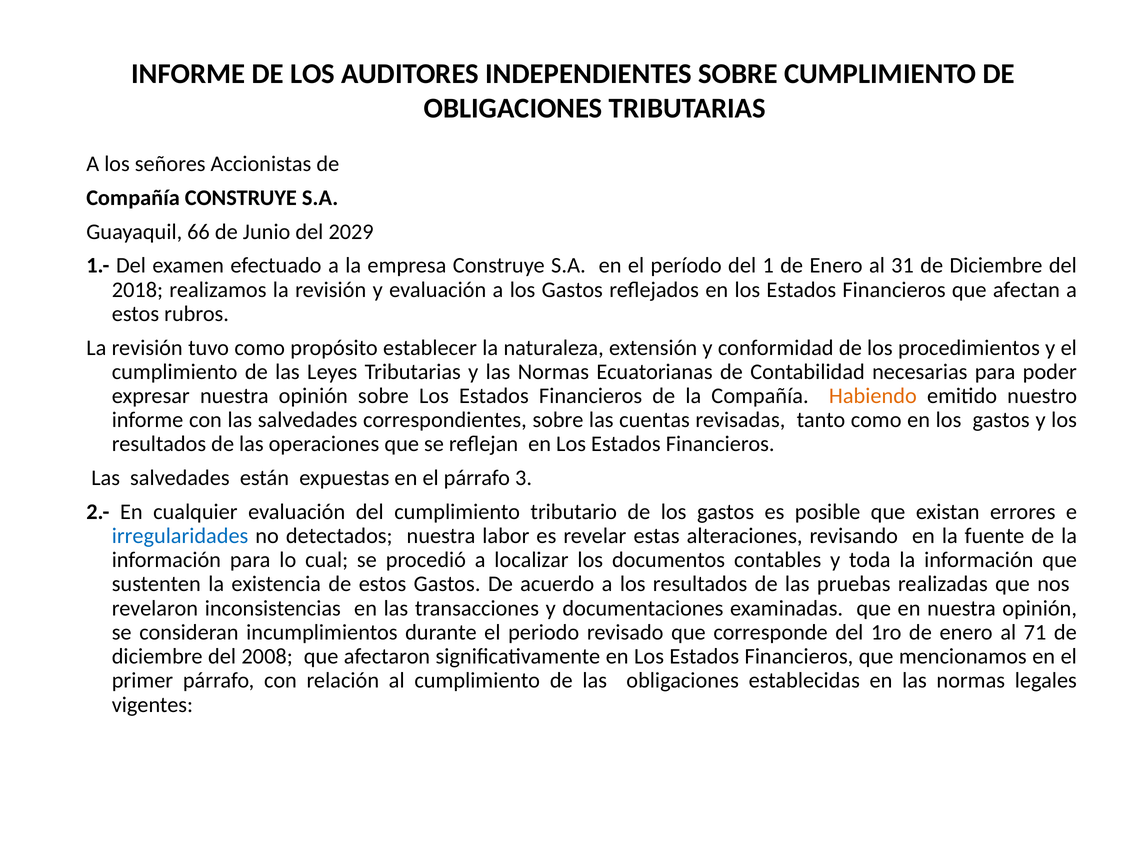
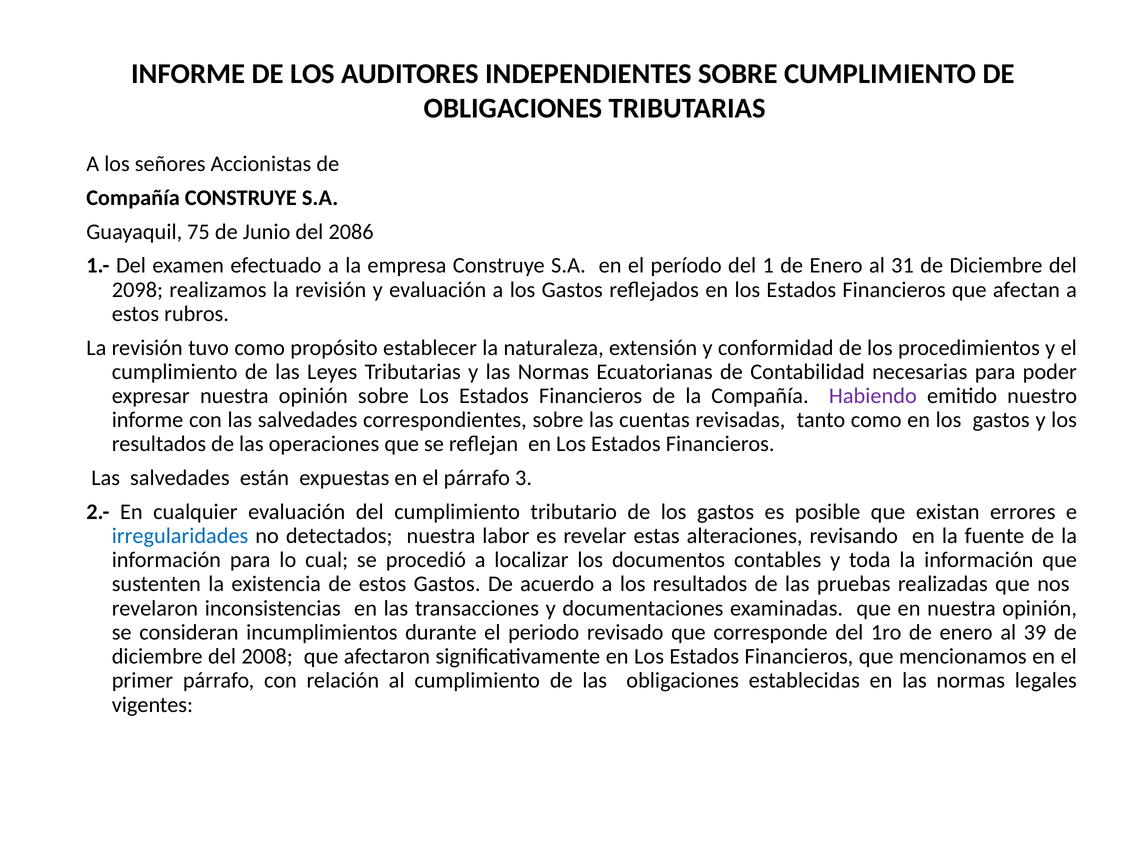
66: 66 -> 75 (198, 232)
2029: 2029 -> 2086 (351, 232)
2018: 2018 -> 2098 (137, 290)
Habiendo colour: orange -> purple (873, 396)
71: 71 -> 39 (1035, 633)
